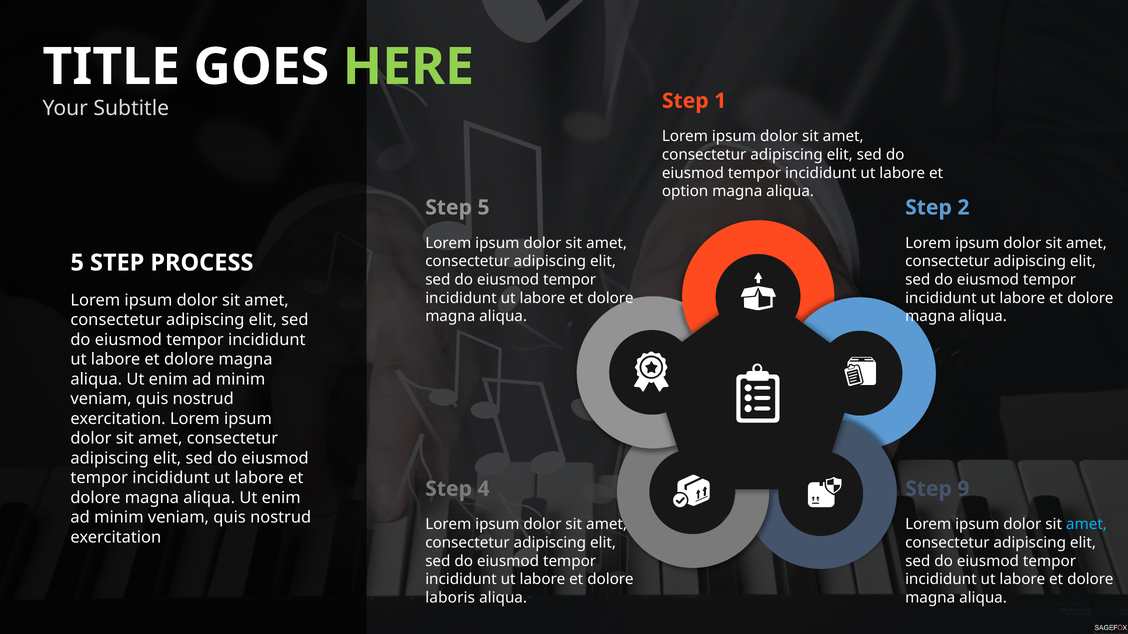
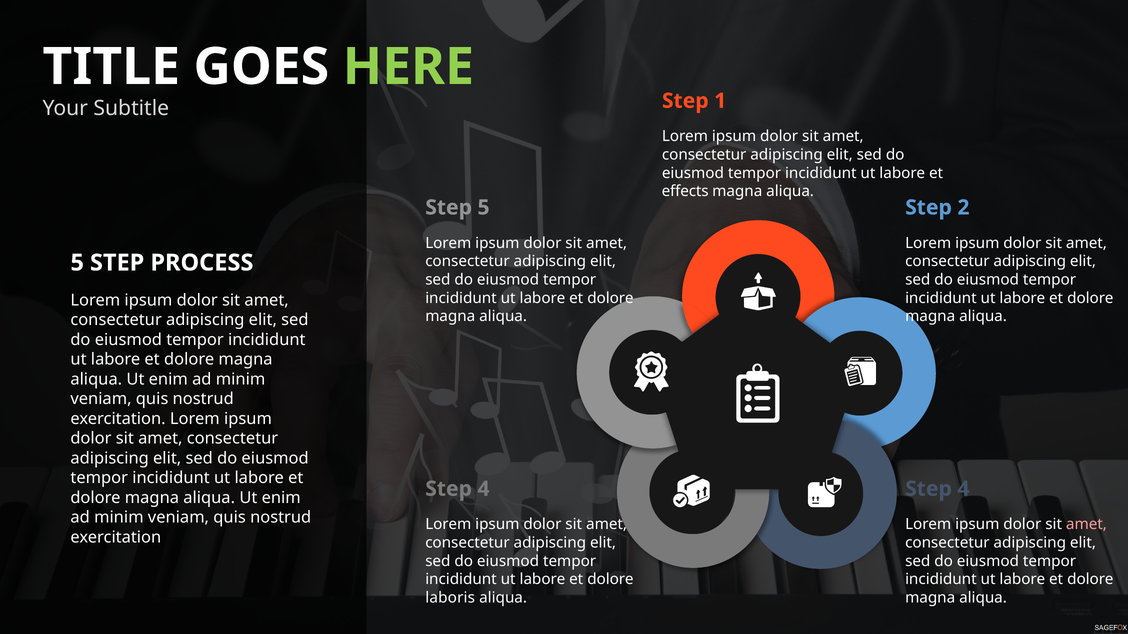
option: option -> effects (685, 192)
9: 9 -> 4 (963, 489)
amet colour: light blue -> pink (1086, 525)
